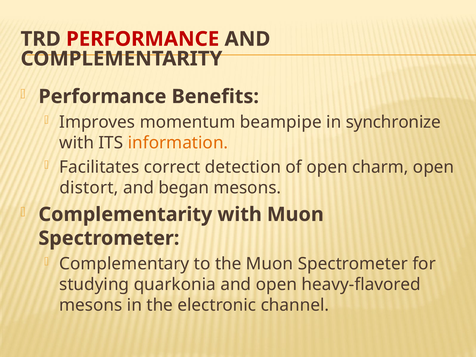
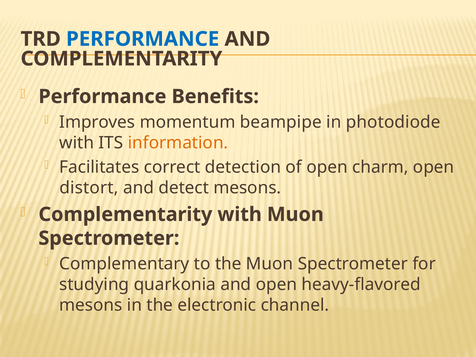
PERFORMANCE colour: red -> blue (143, 39)
synchronize: synchronize -> photodiode (393, 122)
began: began -> detect (184, 188)
